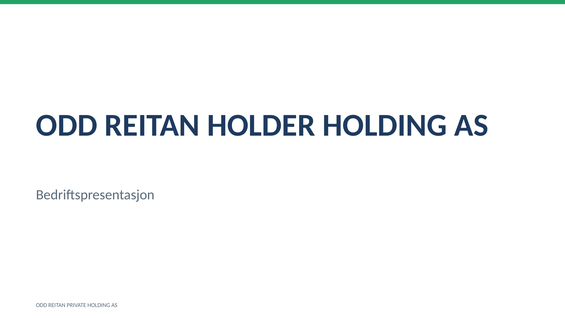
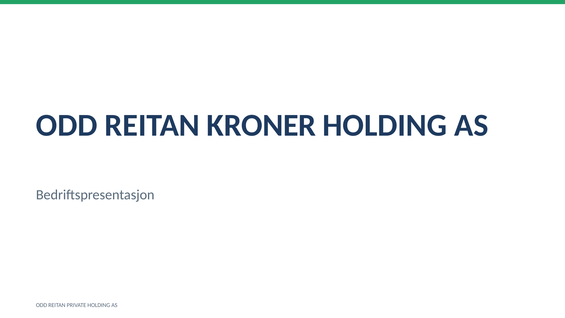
HOLDER: HOLDER -> KRONER (261, 125)
